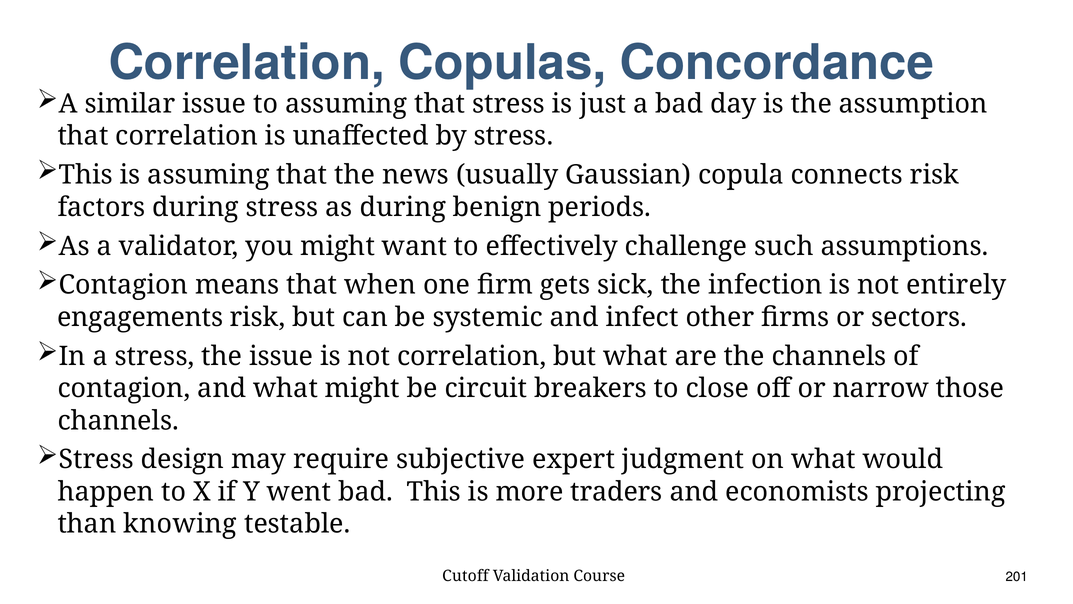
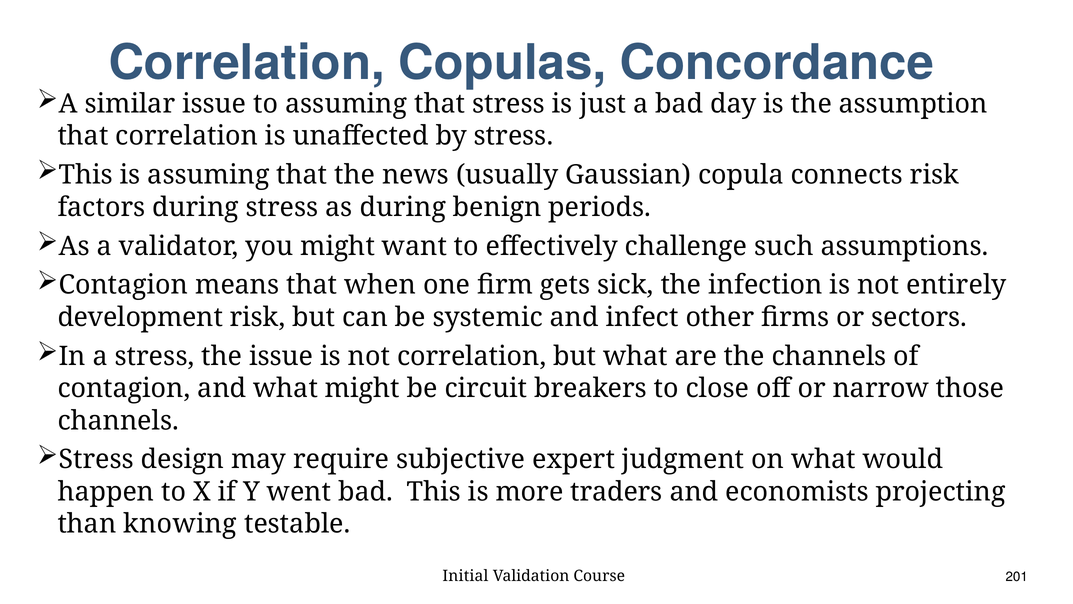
engagements: engagements -> development (140, 317)
Cutoff: Cutoff -> Initial (465, 576)
